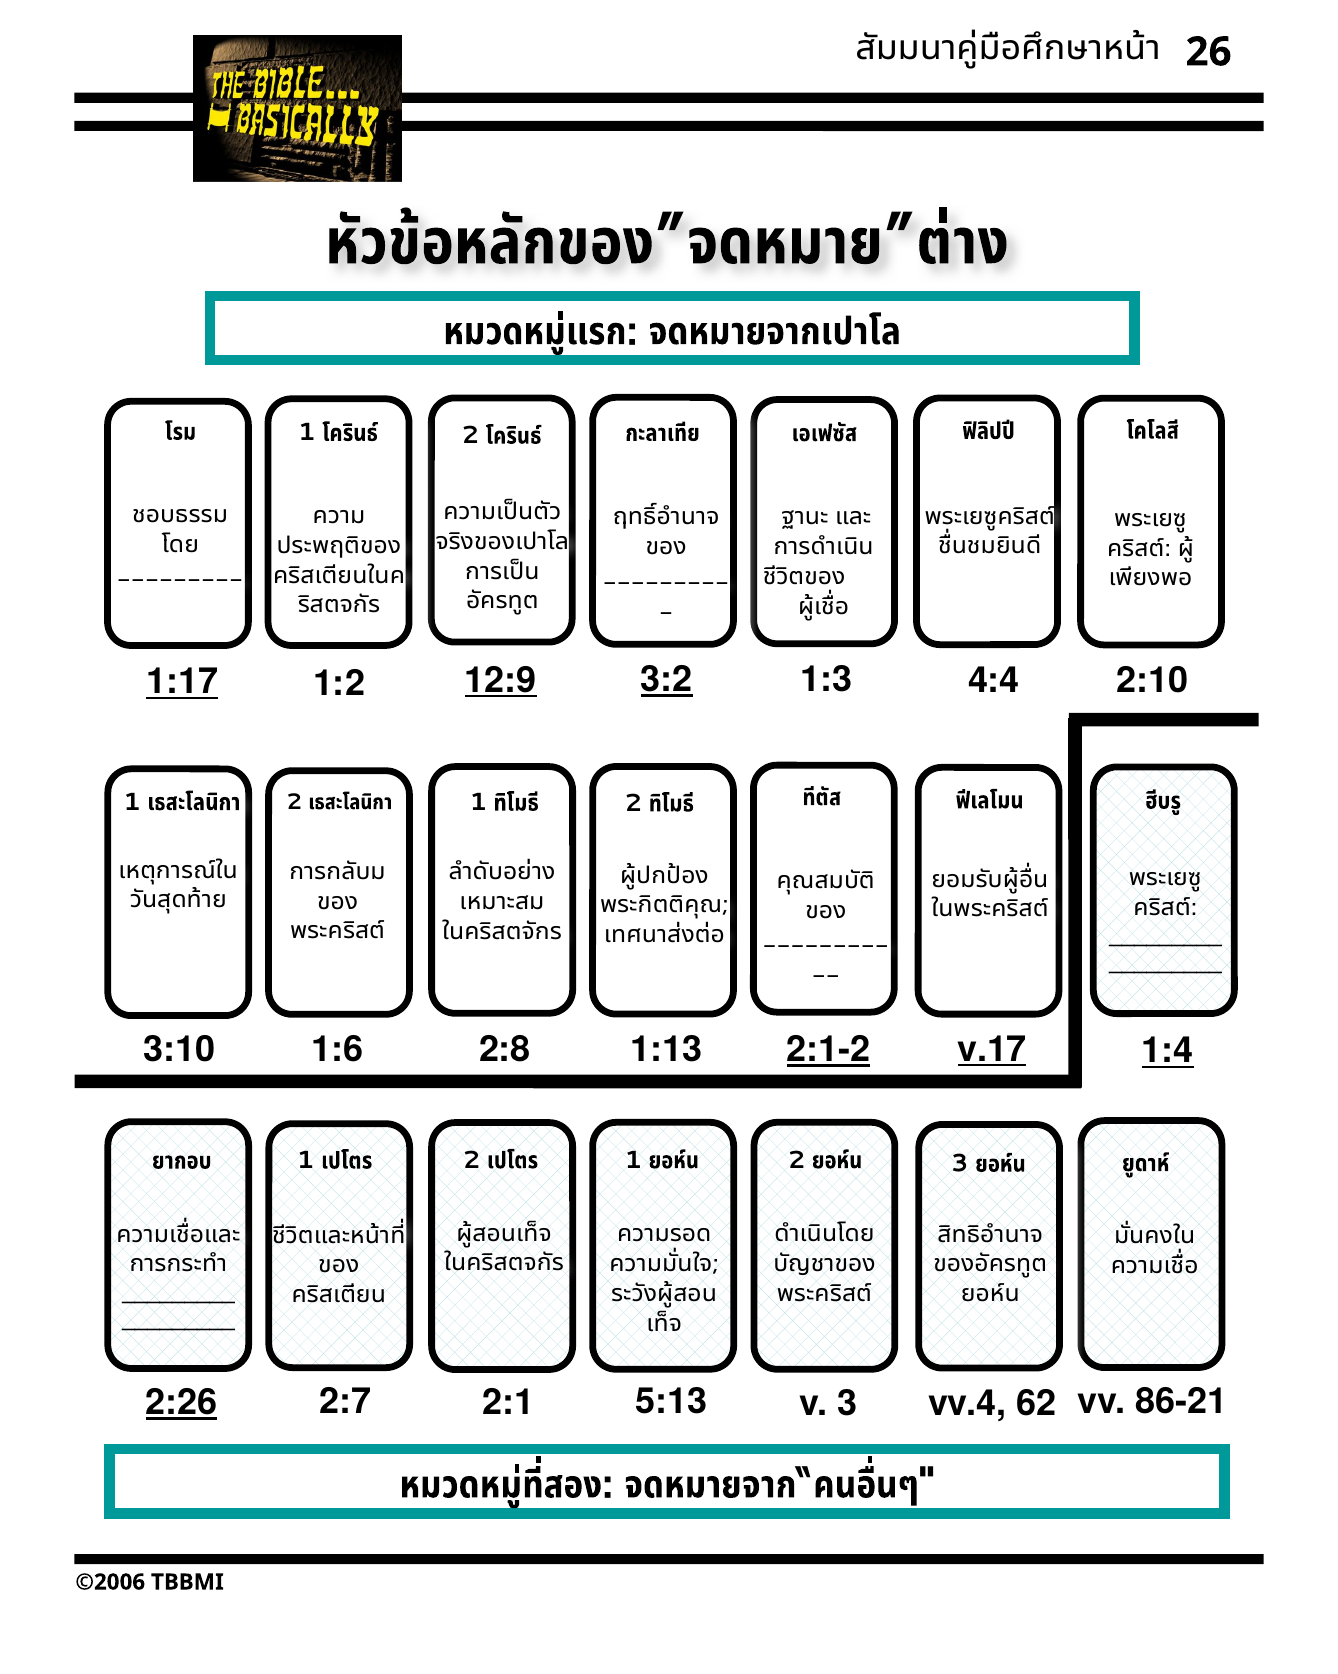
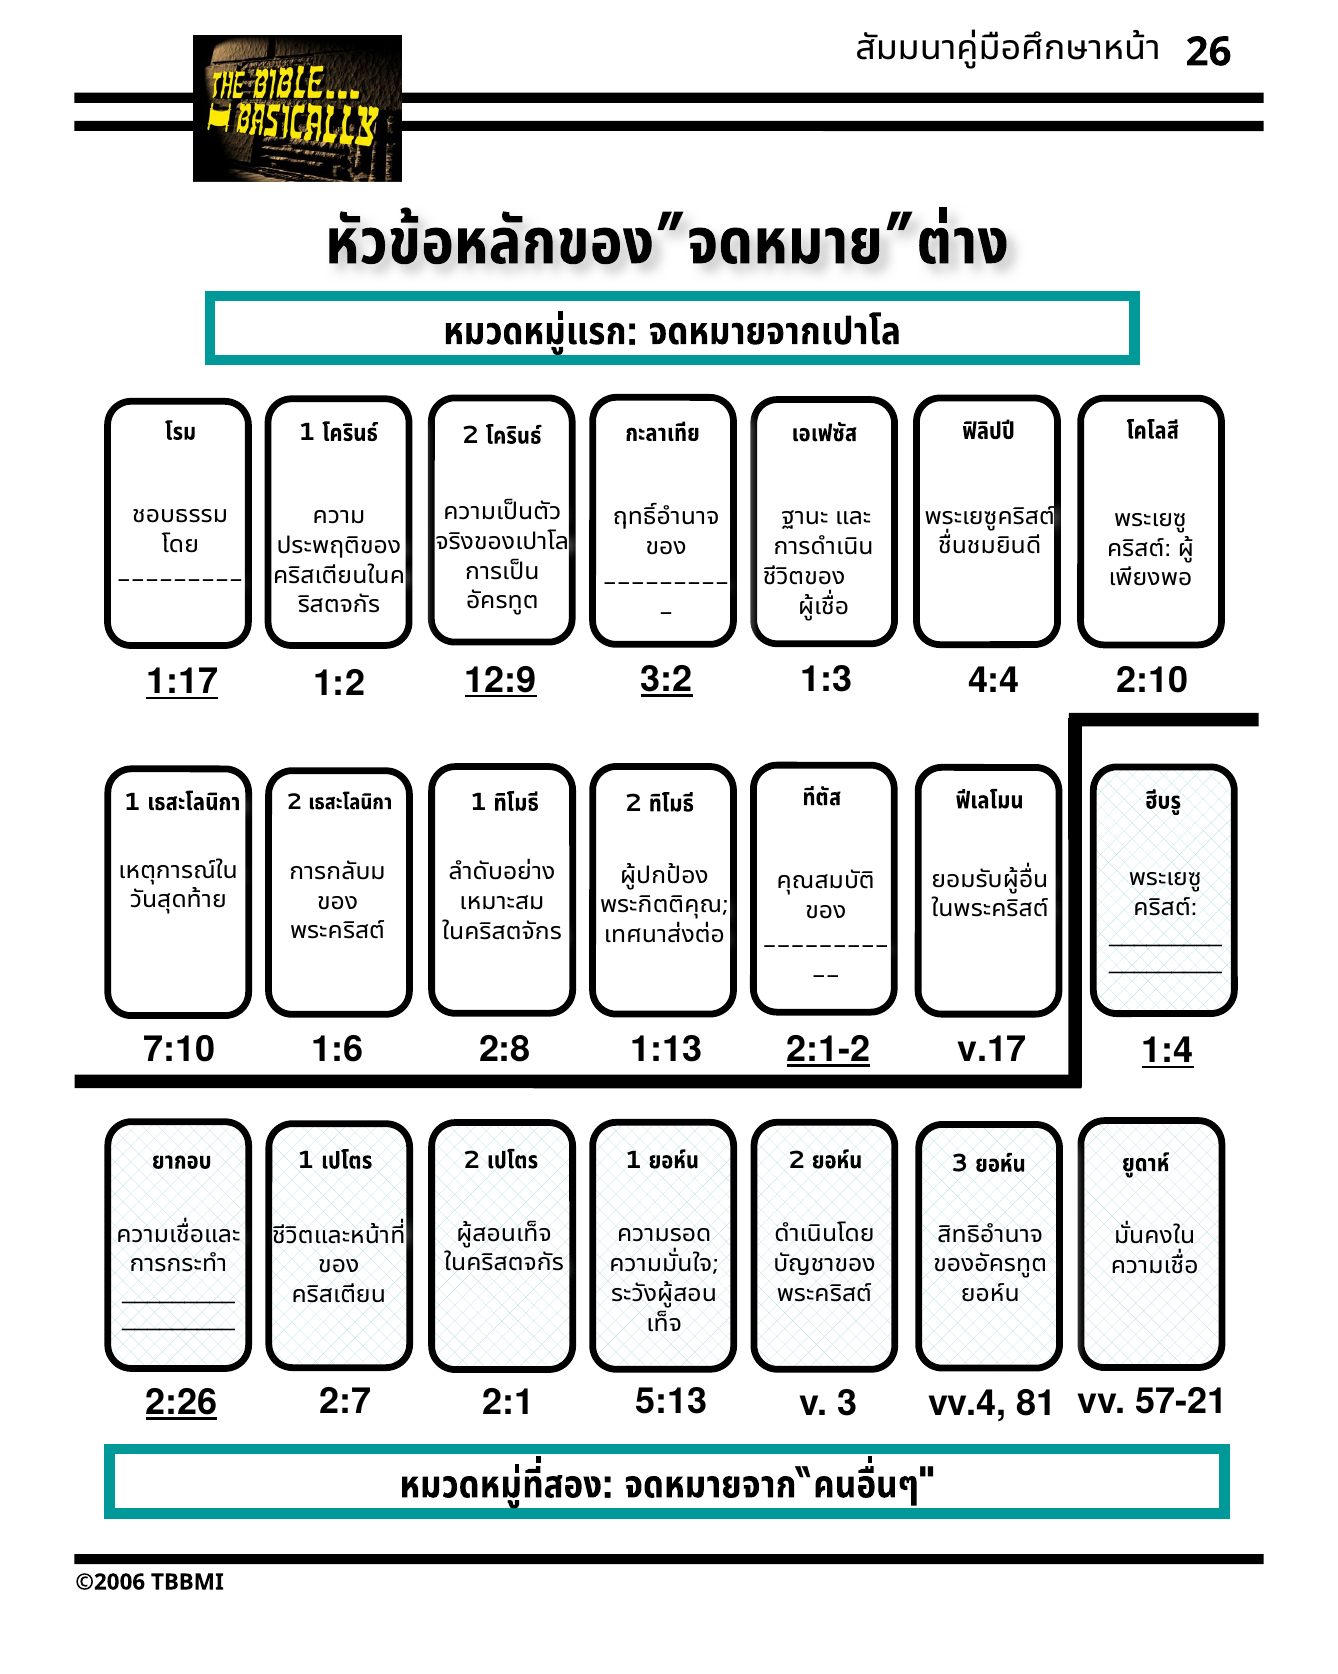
3:10: 3:10 -> 7:10 (179, 1049)
v.17 underline: present -> none (992, 1049)
86-21: 86-21 -> 57-21 (1182, 1402)
62: 62 -> 81 (1036, 1403)
